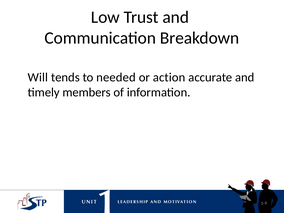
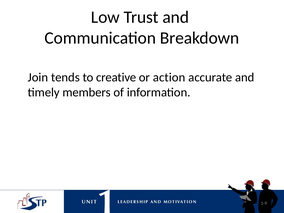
Will: Will -> Join (38, 77)
needed: needed -> creative (116, 77)
